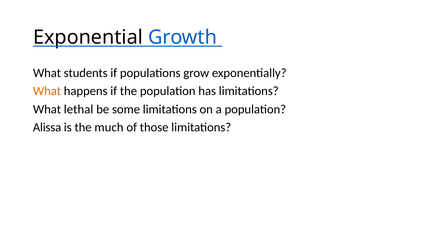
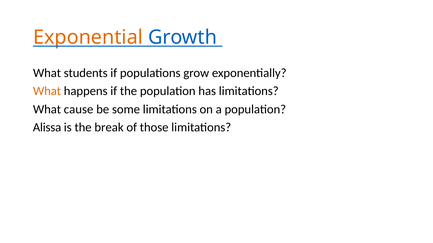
Exponential colour: black -> orange (88, 37)
lethal: lethal -> cause (79, 110)
much: much -> break (109, 128)
